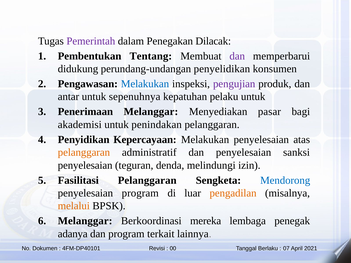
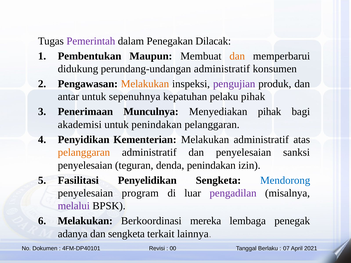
Tentang: Tentang -> Maupun (151, 56)
dan colour: purple -> orange (237, 56)
perundang-undangan penyelidikan: penyelidikan -> administratif (222, 69)
Melakukan colour: blue -> orange (145, 84)
pelaku untuk: untuk -> pihak (253, 97)
Penerimaan Melanggar: Melanggar -> Munculnya (151, 112)
Menyediakan pasar: pasar -> pihak (270, 112)
Kepercayaan: Kepercayaan -> Kementerian (145, 140)
Melakukan penyelesaian: penyelesaian -> administratif (261, 140)
denda melindungi: melindungi -> penindakan (211, 165)
Fasilitasi Pelanggaran: Pelanggaran -> Penyelidikan (147, 180)
pengadilan colour: orange -> purple (233, 193)
melalui colour: orange -> purple (74, 206)
Melanggar: Melanggar -> Melakukan (85, 221)
dan program: program -> sengketa (126, 234)
